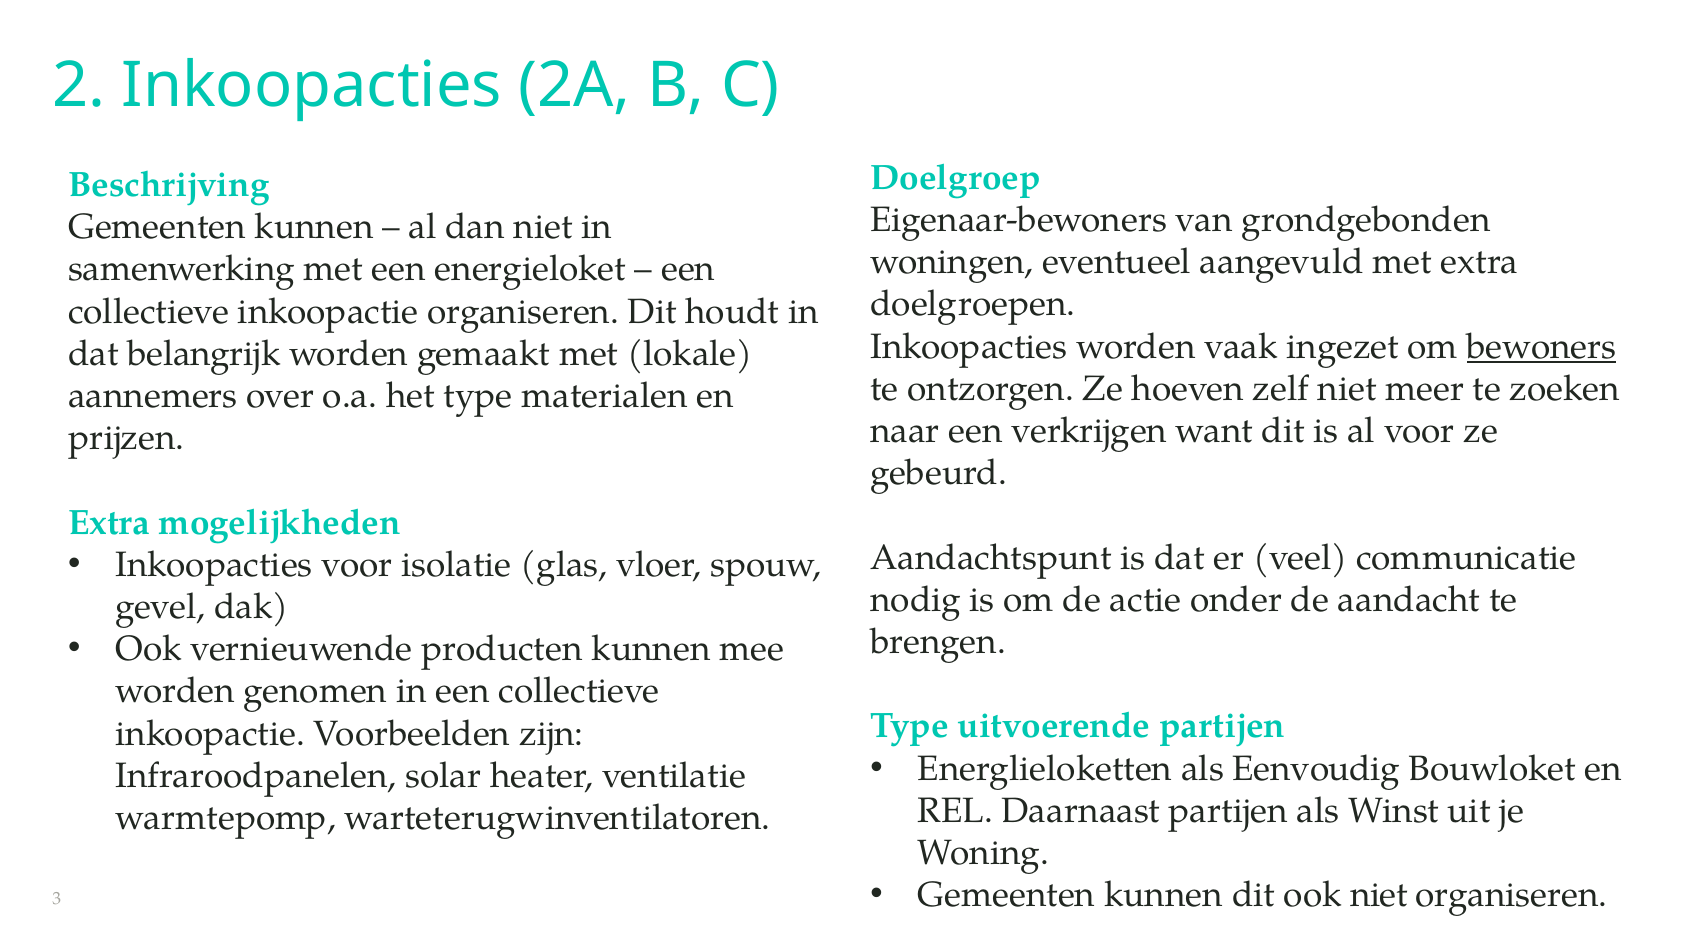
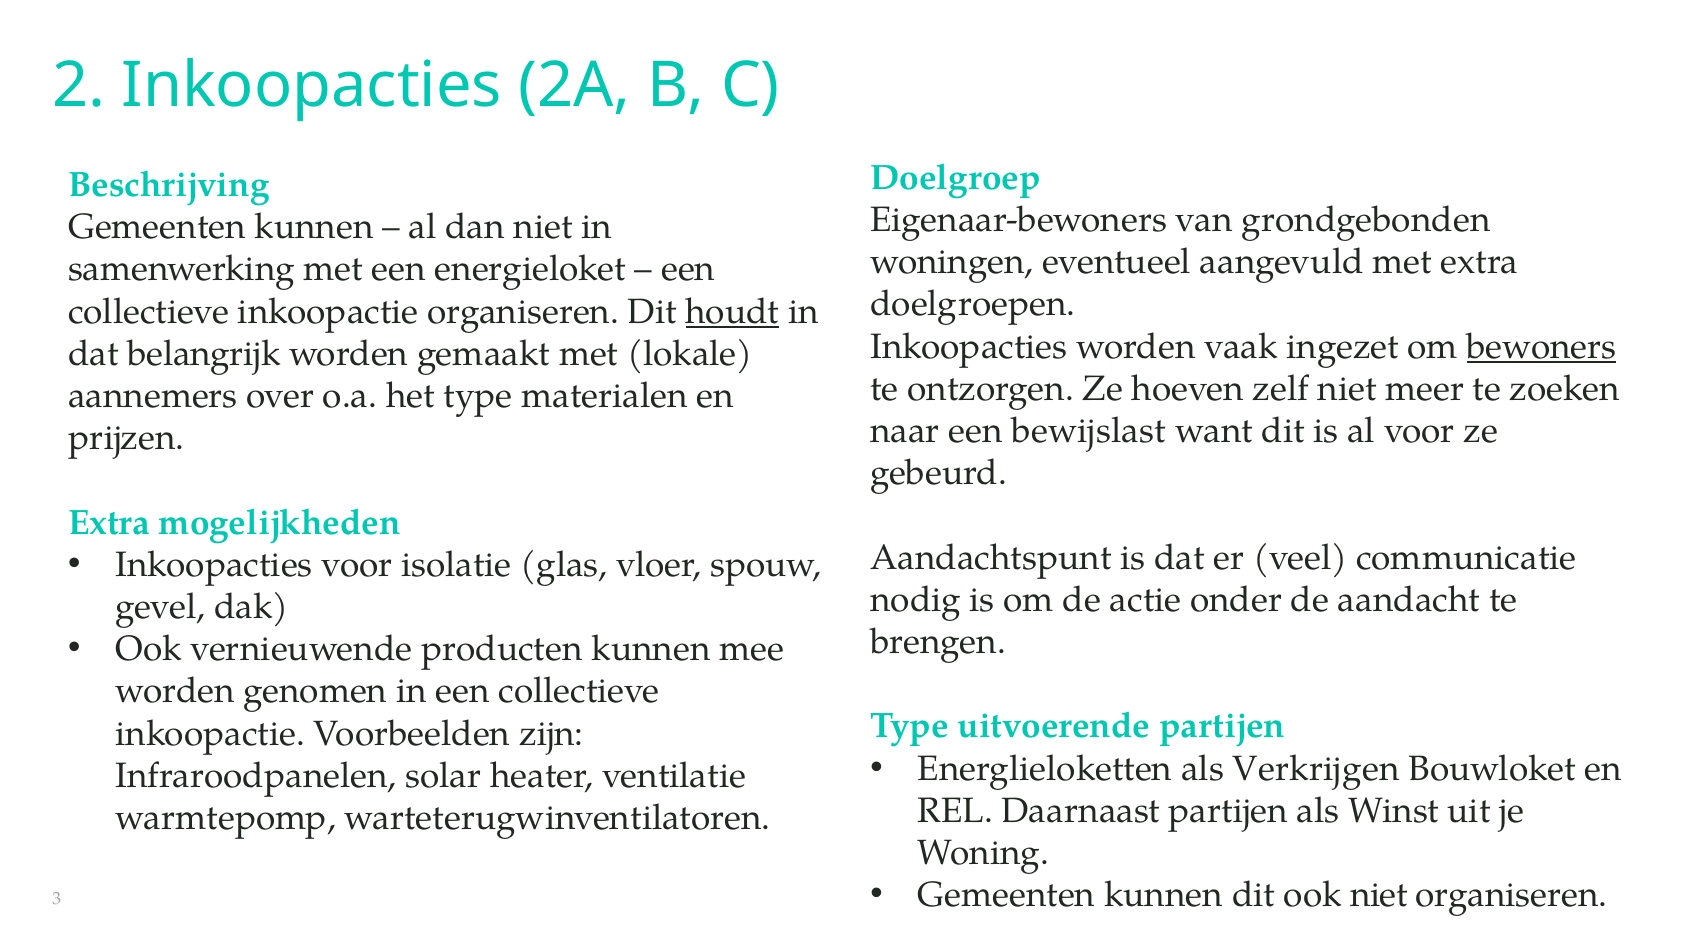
houdt underline: none -> present (732, 311)
verkrijgen: verkrijgen -> bewijslast (1089, 431)
Eenvoudig: Eenvoudig -> Verkrijgen (1316, 768)
